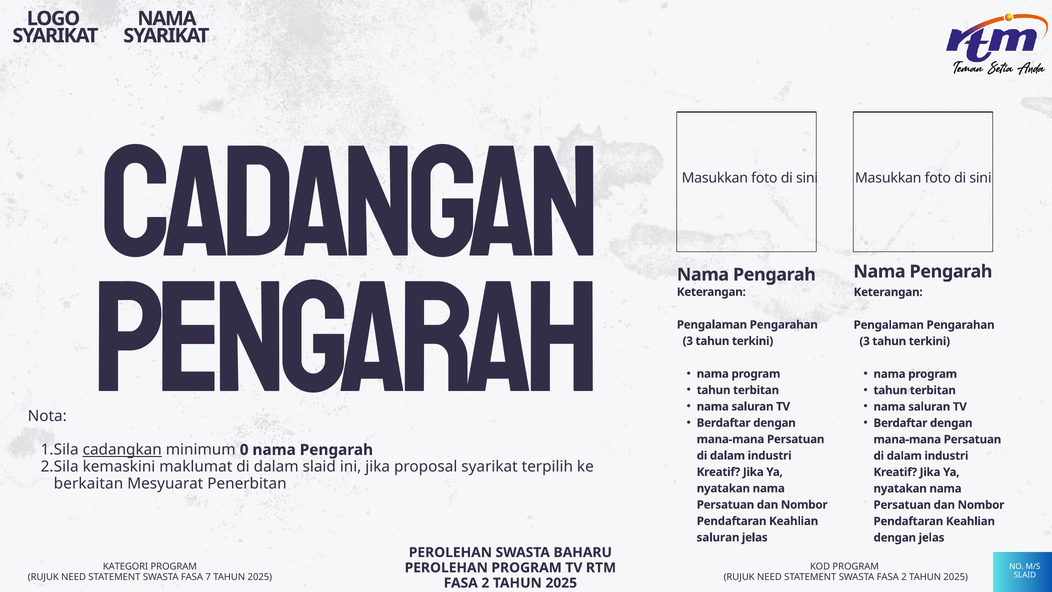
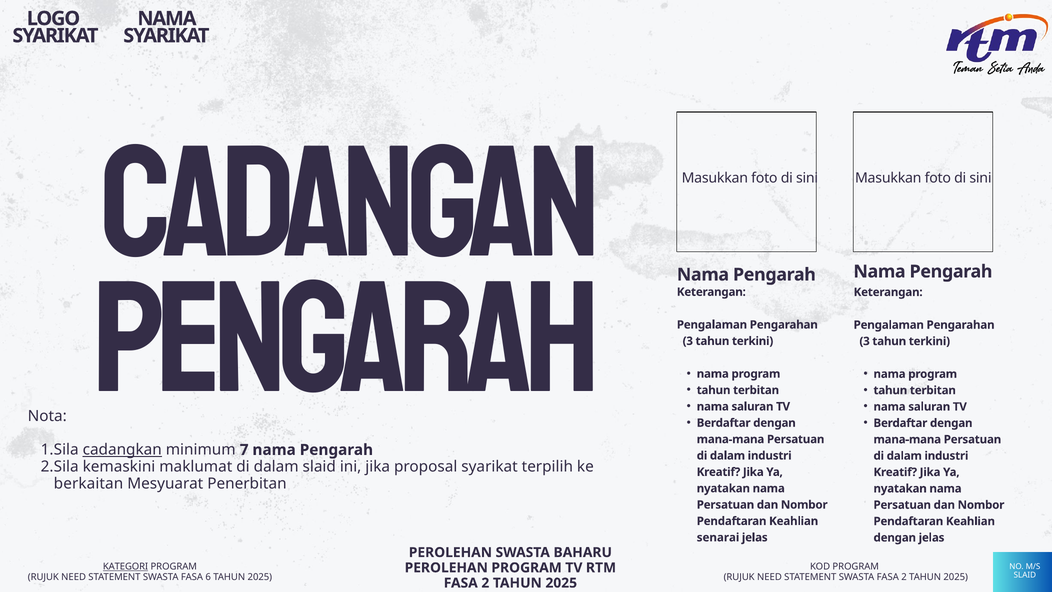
0: 0 -> 7 (244, 450)
saluran: saluran -> senarai (718, 537)
KATEGORI underline: none -> present (126, 566)
7: 7 -> 6 (208, 577)
